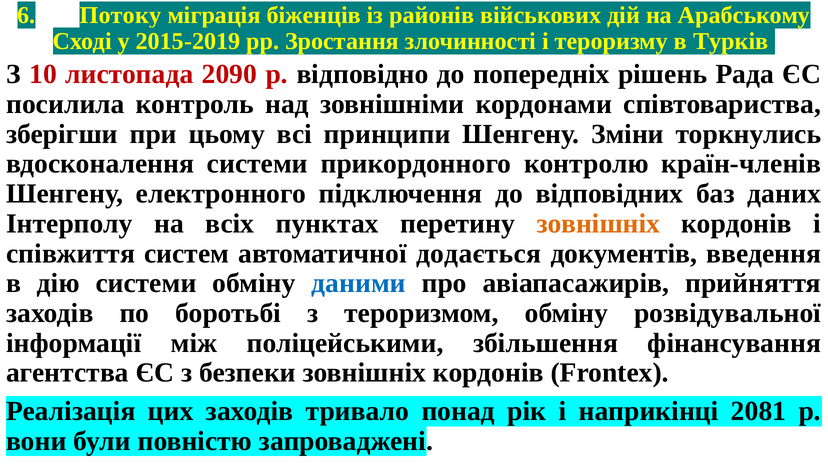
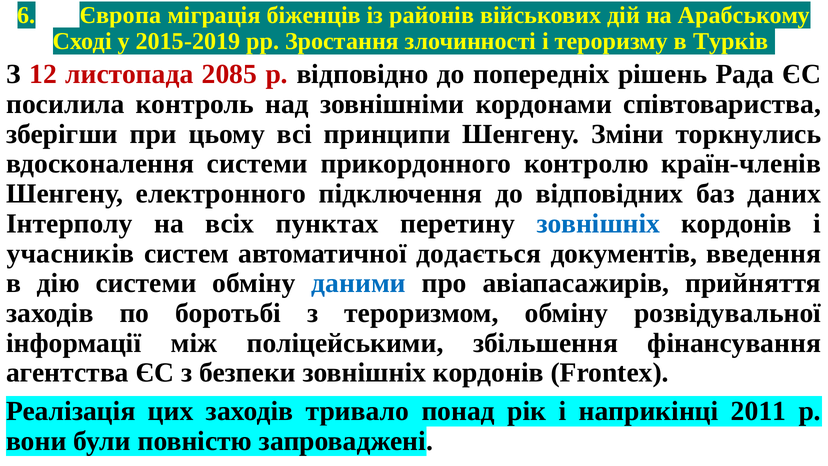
Потоку: Потоку -> Європа (120, 15)
10: 10 -> 12 (43, 74)
2090: 2090 -> 2085 (229, 74)
зовнішніх colour: orange -> blue (598, 223)
співжиття: співжиття -> учасників (70, 253)
2081: 2081 -> 2011 (759, 411)
